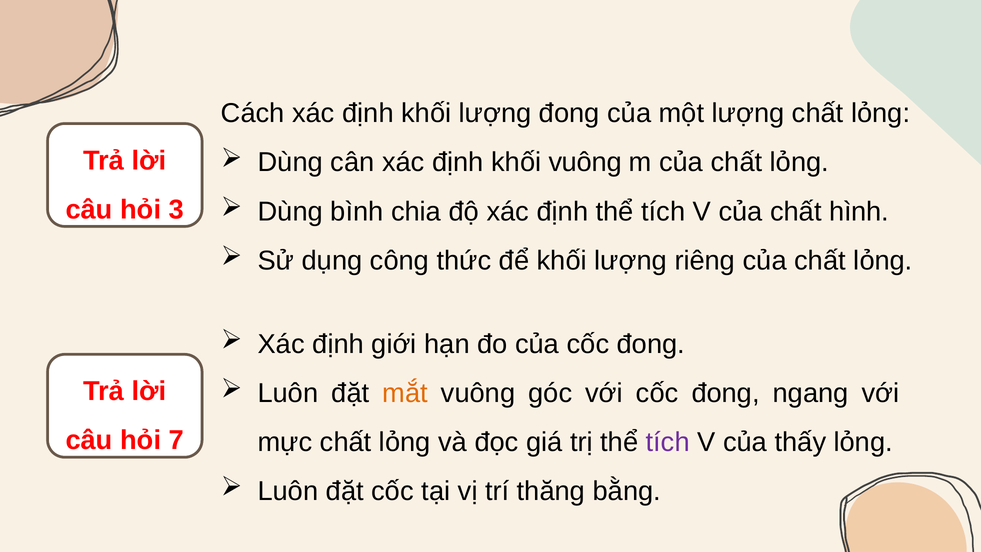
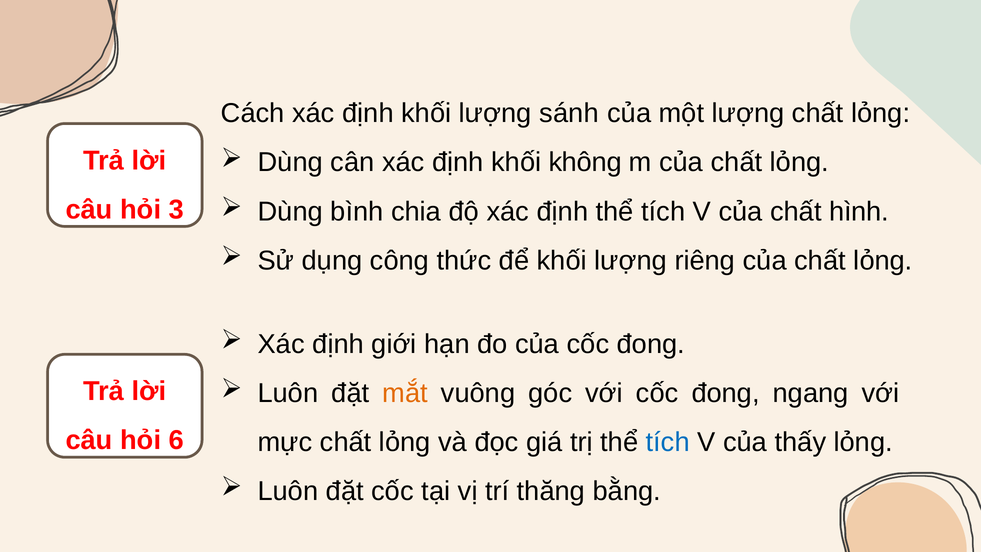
lượng đong: đong -> sánh (569, 113)
khối vuông: vuông -> không (585, 162)
7: 7 -> 6 (176, 440)
tích colour: purple -> blue (668, 442)
